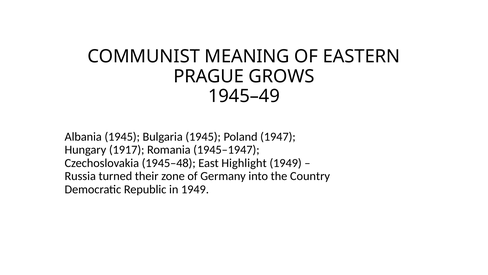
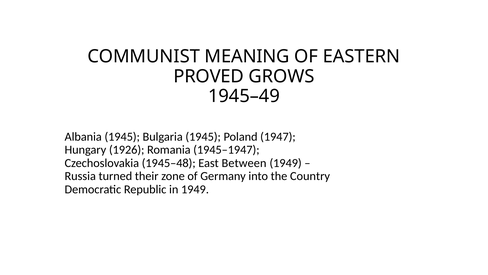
PRAGUE: PRAGUE -> PROVED (209, 76)
1917: 1917 -> 1926 (127, 150)
Highlight: Highlight -> Between (244, 163)
